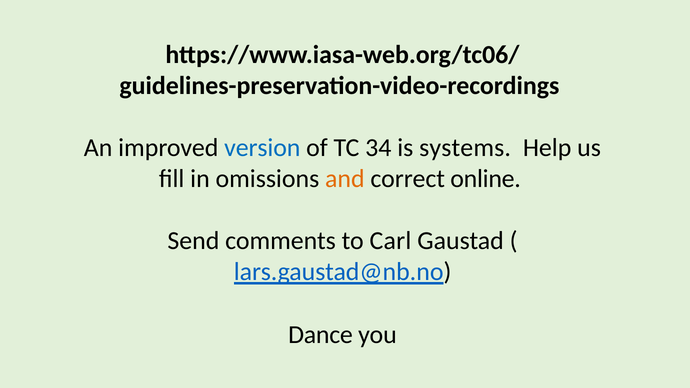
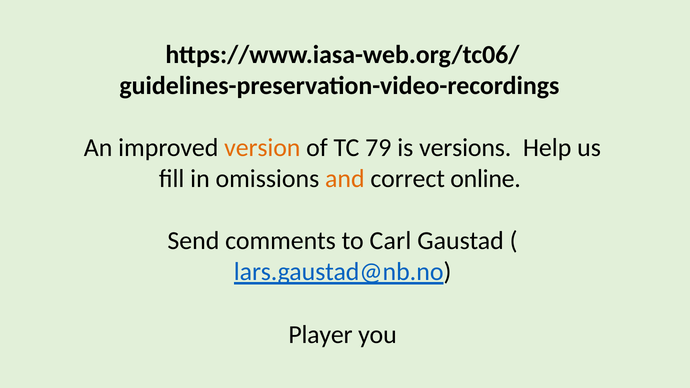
version colour: blue -> orange (262, 148)
34: 34 -> 79 (378, 148)
systems: systems -> versions (465, 148)
Dance: Dance -> Player (320, 335)
